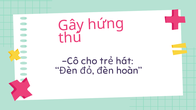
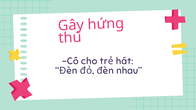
hoàn: hoàn -> nhau (129, 71)
